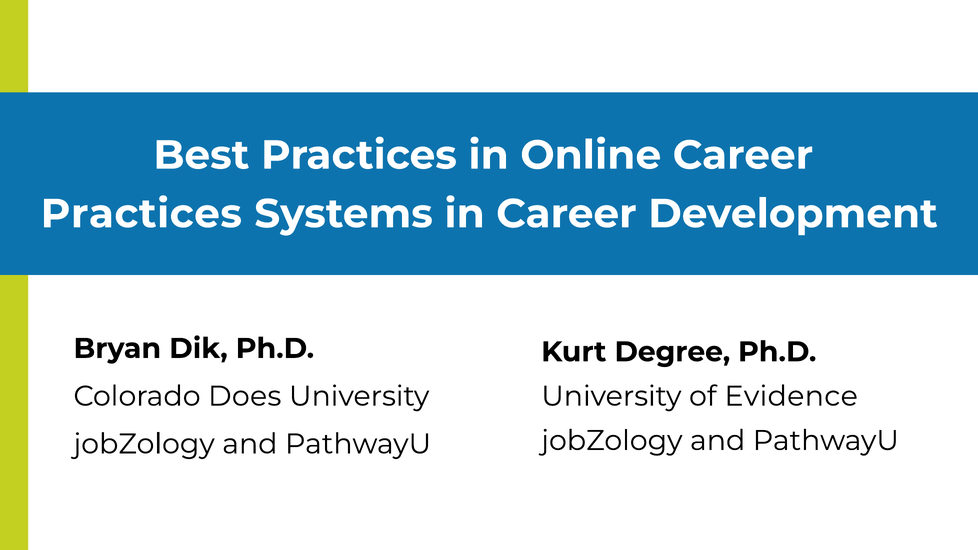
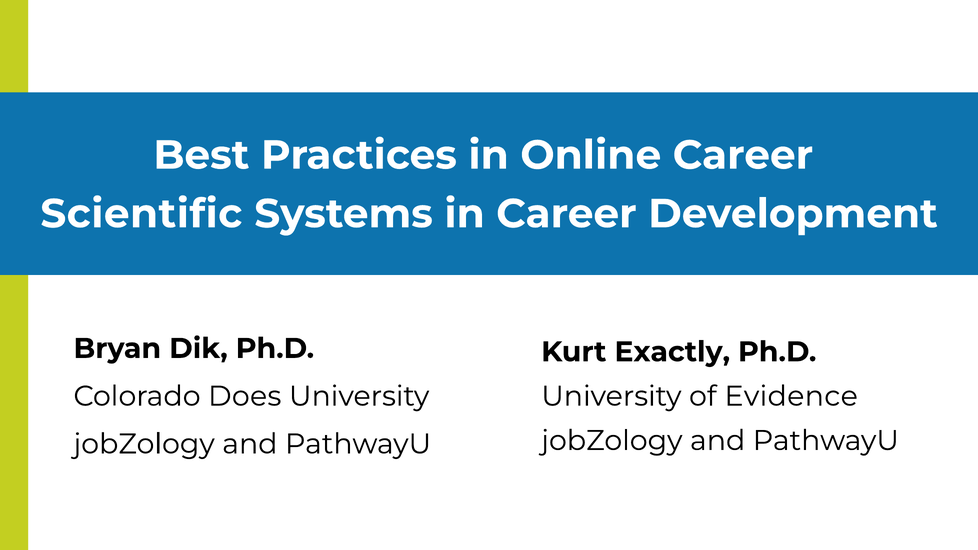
Practices: Practices -> Scientific (141, 214)
Degree: Degree -> Exactly (672, 352)
